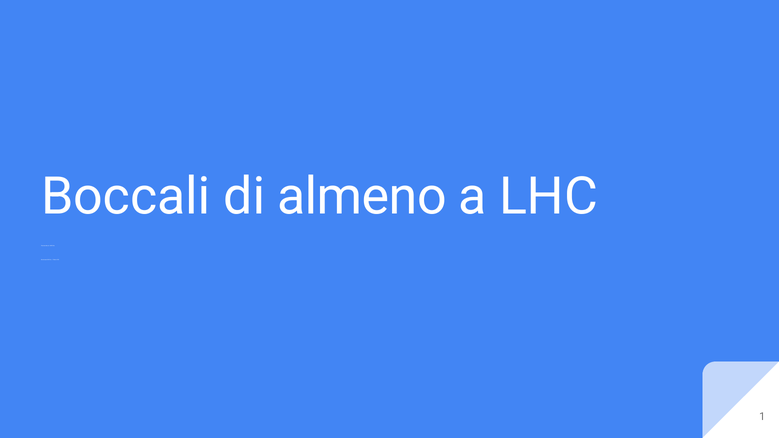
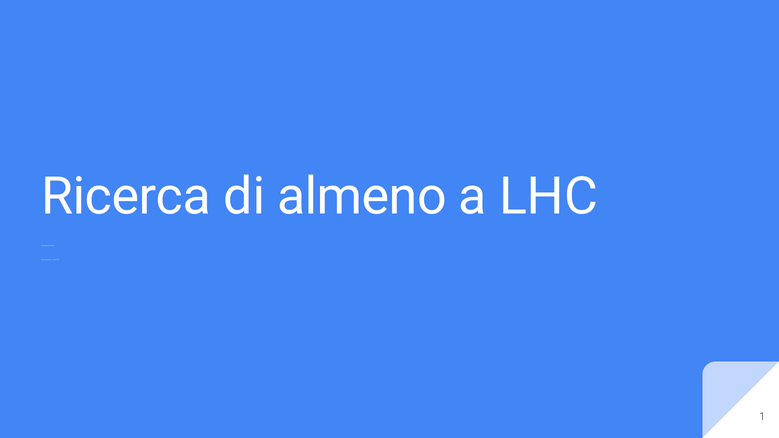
Boccali: Boccali -> Ricerca (126, 197)
